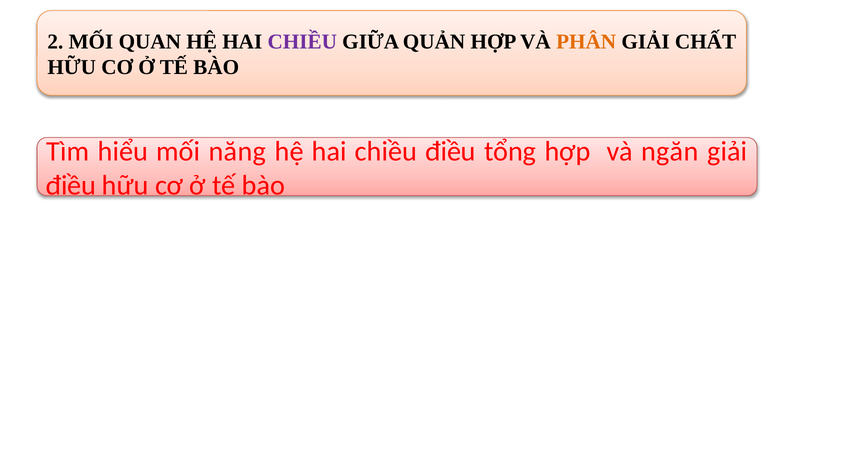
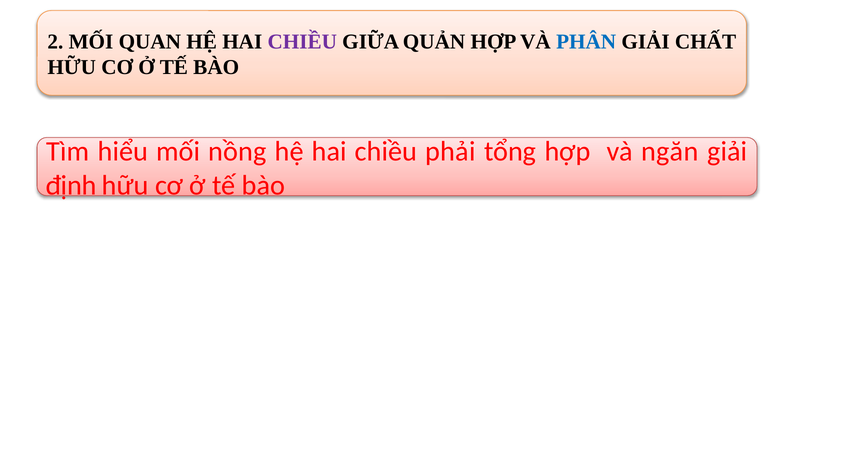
PHÂN colour: orange -> blue (586, 42)
năng: năng -> nồng (237, 152)
chiều điều: điều -> phải (450, 152)
điều: điều -> định (71, 186)
